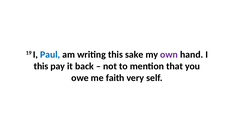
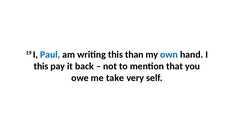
sake: sake -> than (134, 55)
own colour: purple -> blue (169, 55)
faith: faith -> take (115, 78)
